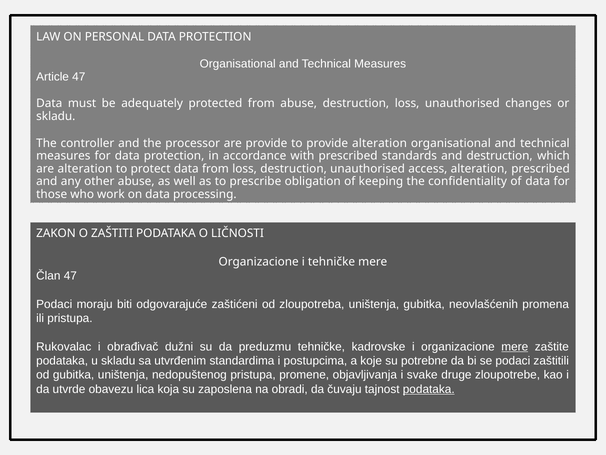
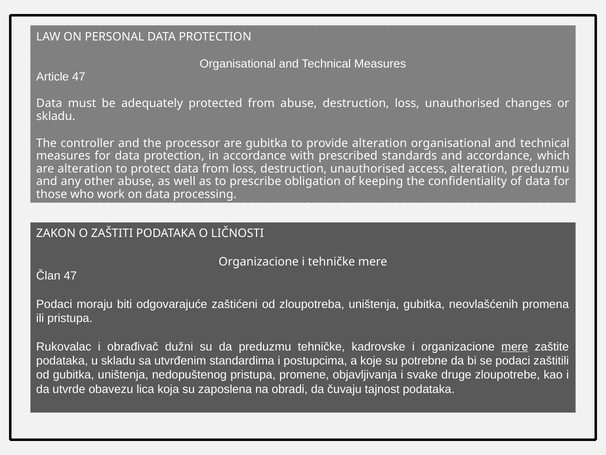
are provide: provide -> gubitka (266, 143)
and destruction: destruction -> accordance (500, 156)
alteration prescribed: prescribed -> preduzmu (540, 169)
podataka underline: present -> none (429, 389)
